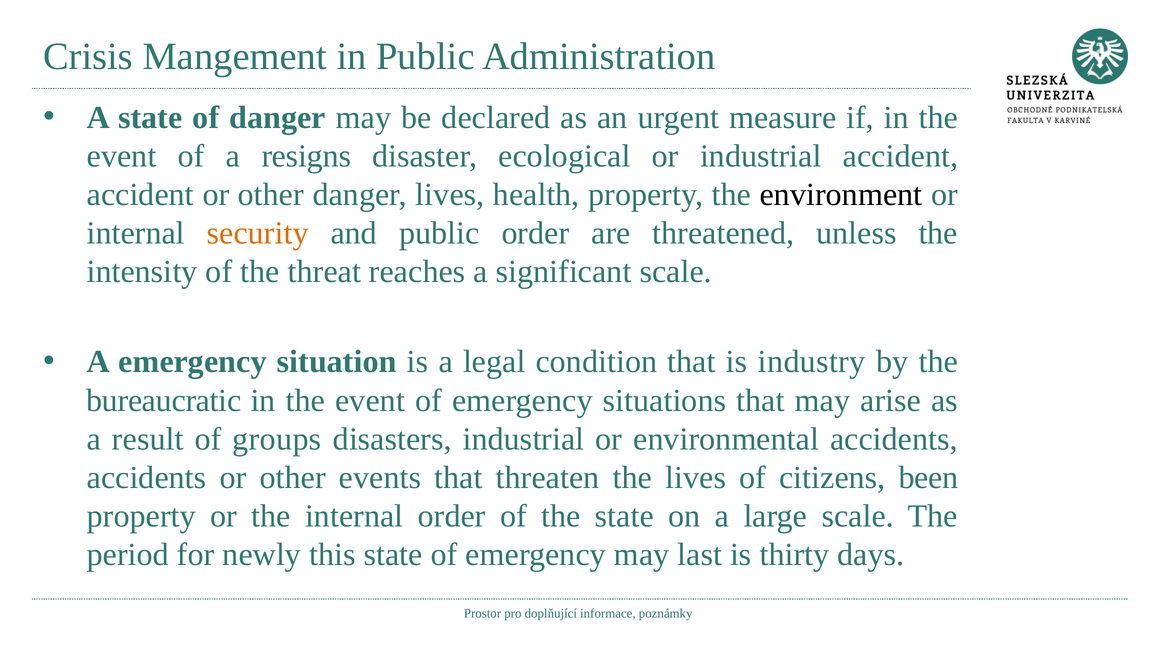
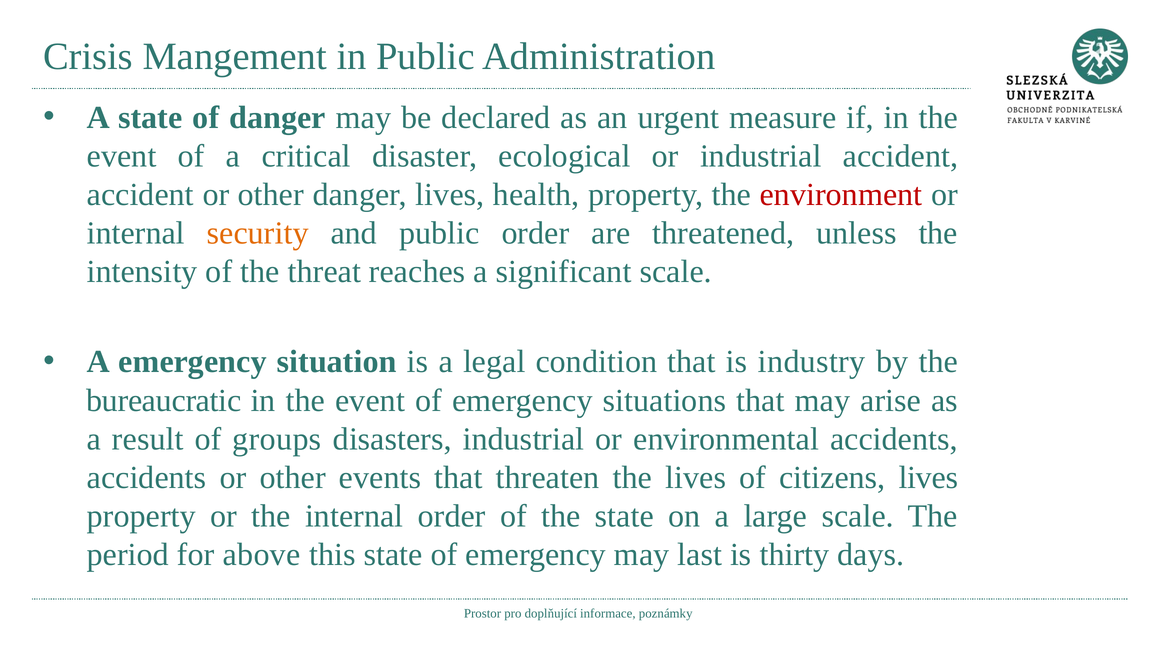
resigns: resigns -> critical (306, 156)
environment colour: black -> red (841, 195)
citizens been: been -> lives (928, 478)
newly: newly -> above (262, 555)
